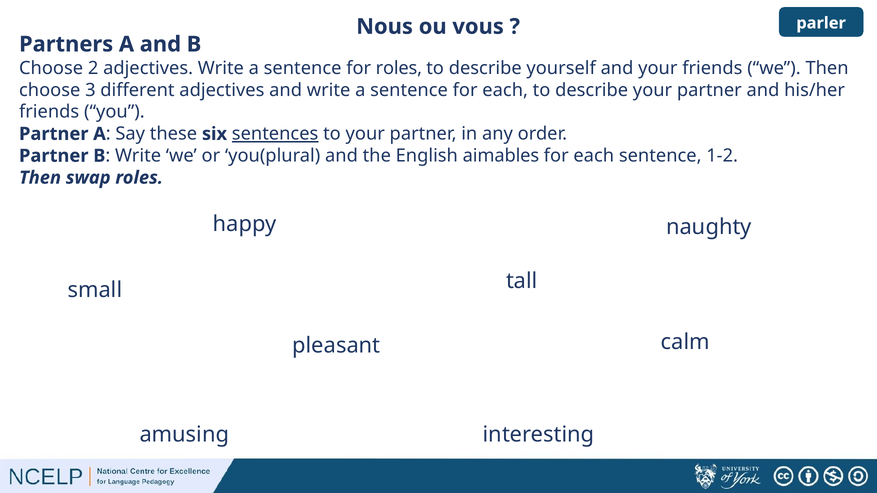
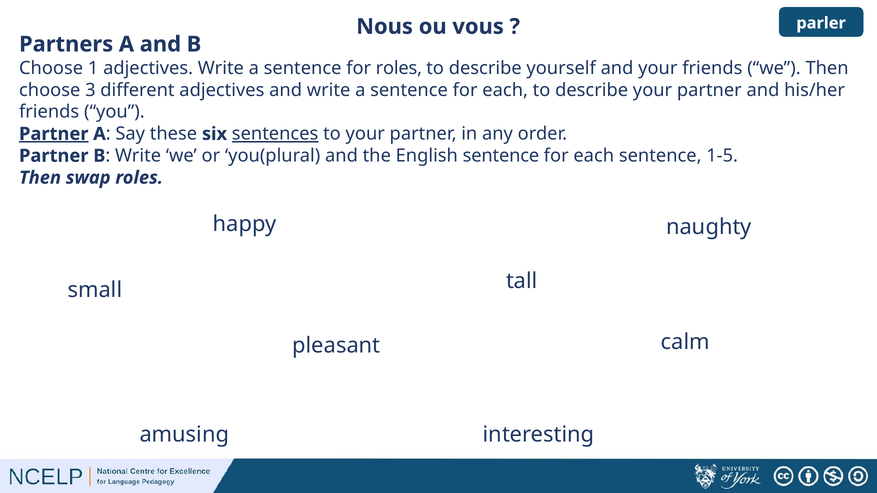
2: 2 -> 1 (93, 68)
Partner underline: none -> present (54, 134)
English aimables: aimables -> sentence (501, 156)
1-2: 1-2 -> 1-5 (722, 156)
